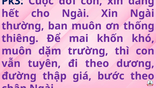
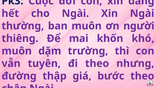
thống: thống -> người (139, 26)
dương: dương -> nhưng (135, 63)
